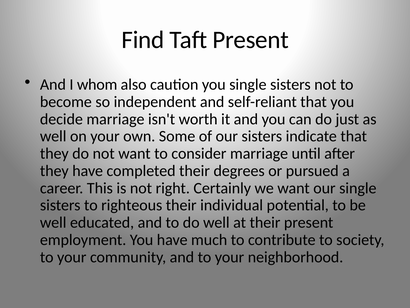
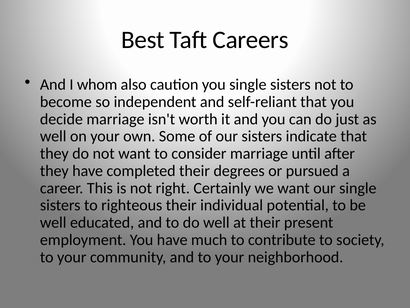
Find: Find -> Best (143, 40)
Taft Present: Present -> Careers (251, 40)
